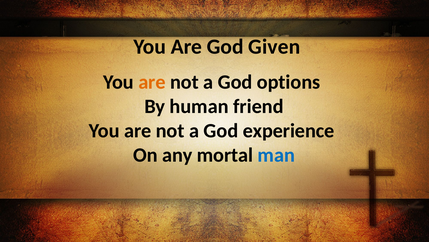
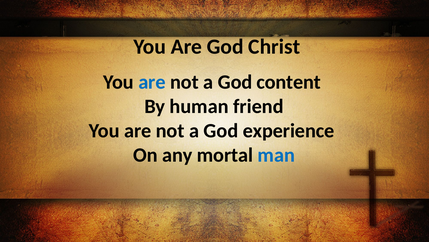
Given: Given -> Christ (274, 47)
are colour: orange -> blue (152, 82)
options: options -> content (289, 82)
